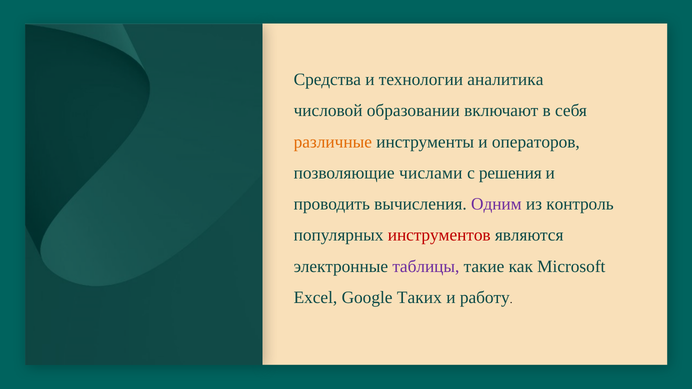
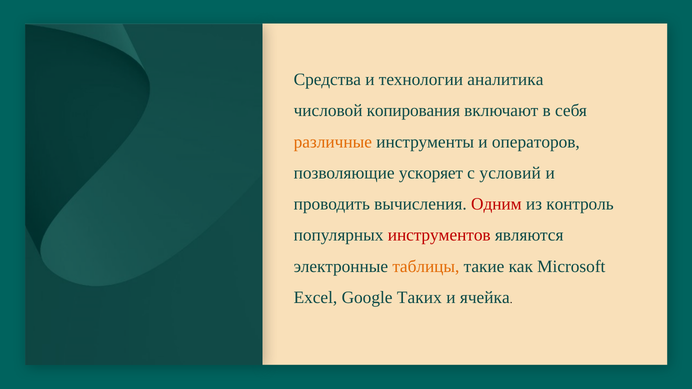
образовании: образовании -> копирования (413, 111)
числами: числами -> ускоряет (431, 173)
решения: решения -> условий (510, 173)
Одним colour: purple -> red (496, 204)
таблицы colour: purple -> orange (426, 267)
работу: работу -> ячейка (485, 298)
